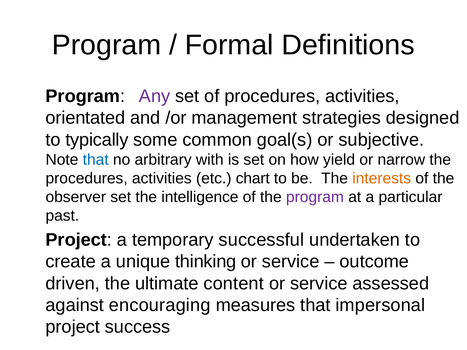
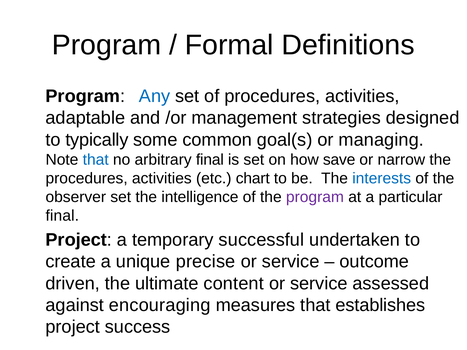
Any colour: purple -> blue (155, 96)
orientated: orientated -> adaptable (85, 118)
subjective: subjective -> managing (381, 140)
arbitrary with: with -> final (210, 160)
yield: yield -> save (339, 160)
interests colour: orange -> blue (382, 179)
past: past -> final (62, 216)
thinking: thinking -> precise (206, 262)
impersonal: impersonal -> establishes (380, 305)
